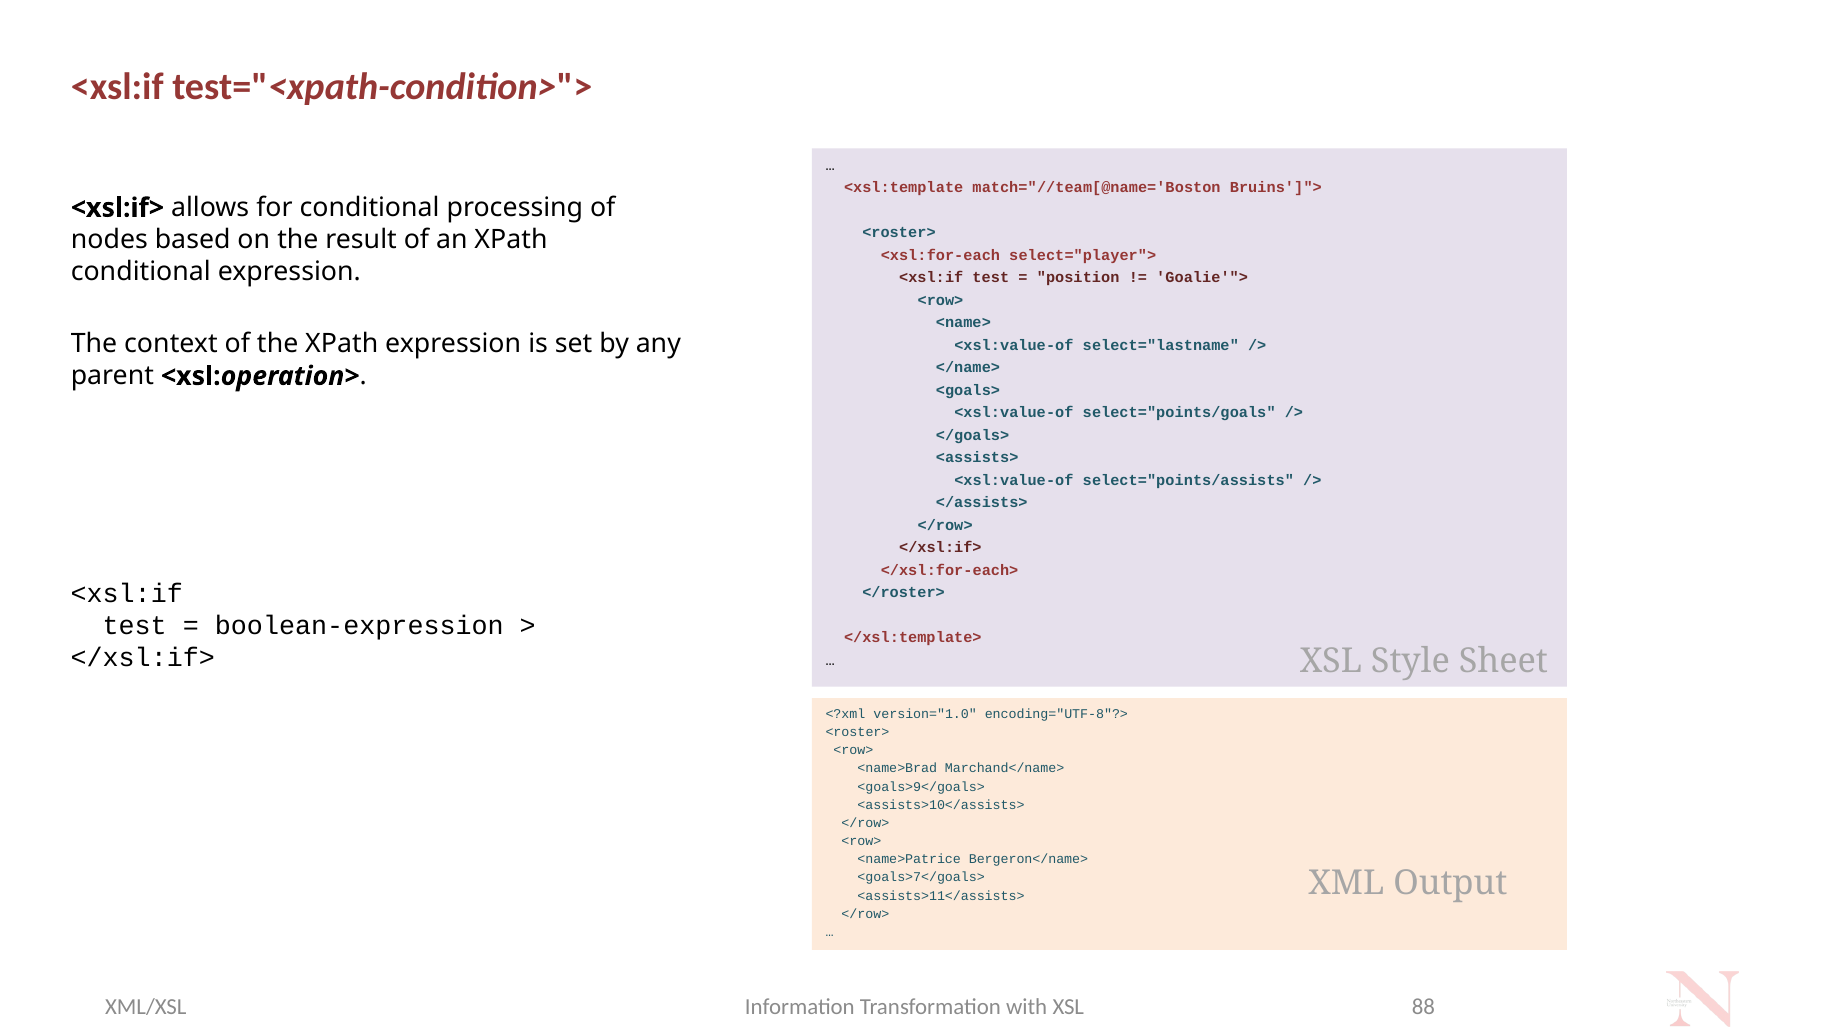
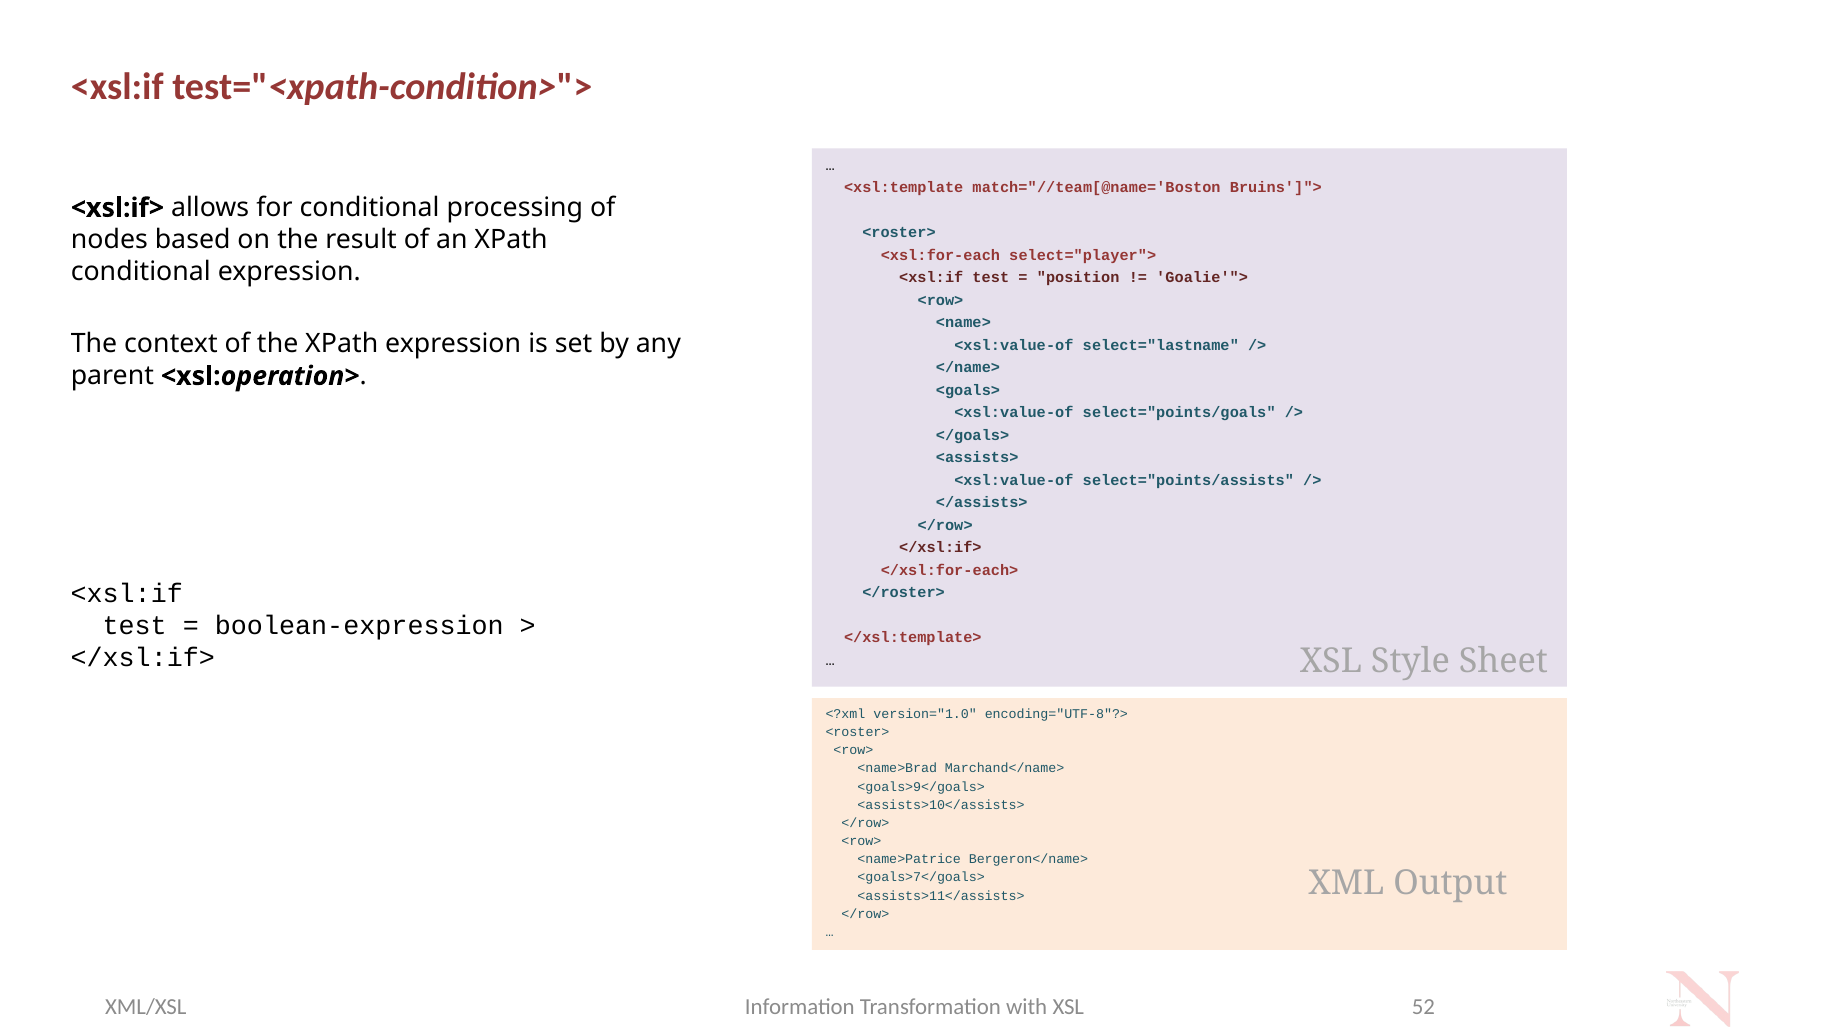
88: 88 -> 52 (1423, 1006)
